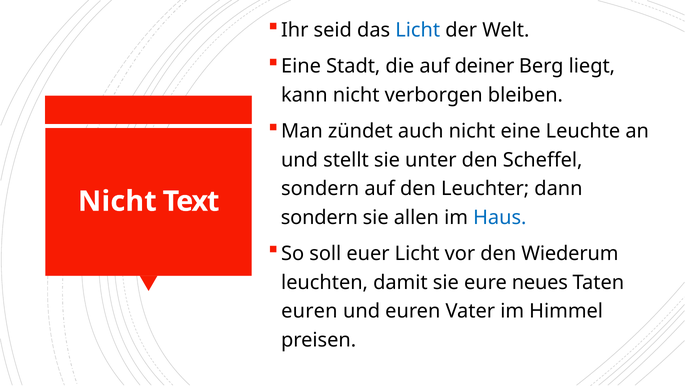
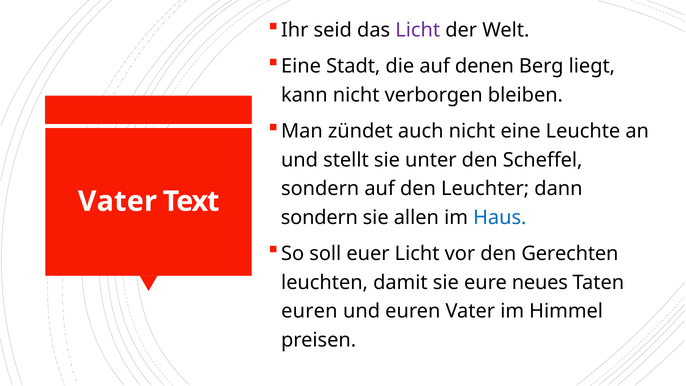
Licht colour: blue -> purple (418, 30)
deiner: deiner -> denen (484, 66)
Nicht: Nicht -> Vater (117, 201)
Wiederum: Wiederum -> Gerechten (570, 254)
